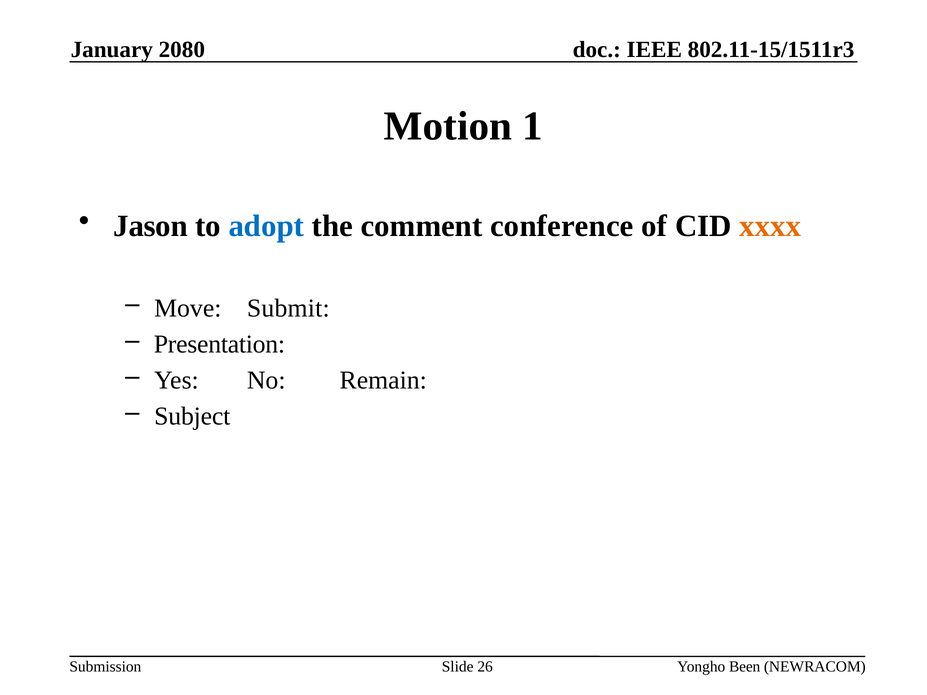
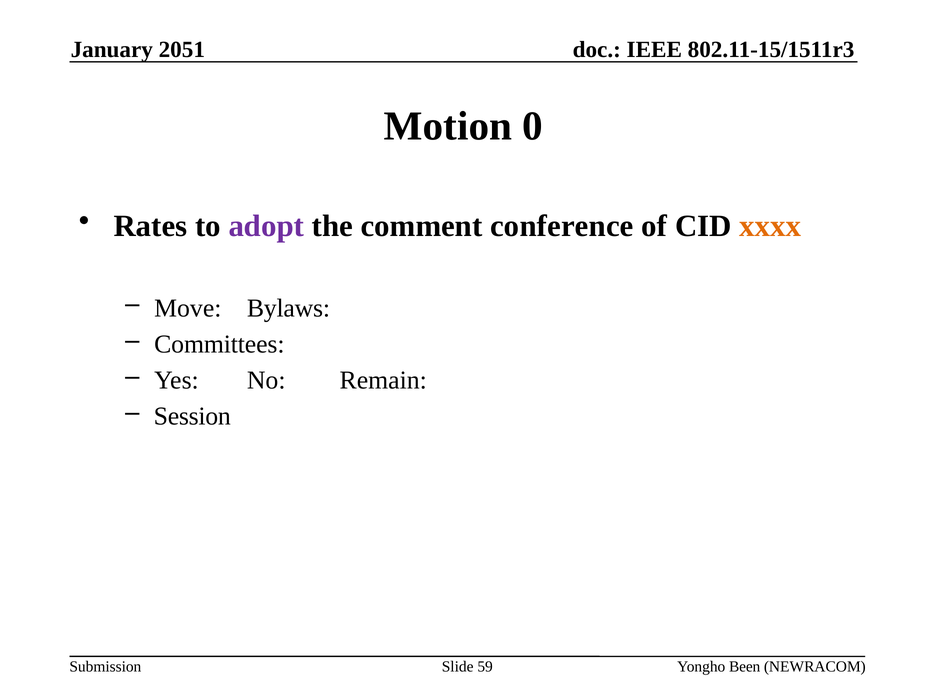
2080: 2080 -> 2051 (182, 49)
1: 1 -> 0 (533, 126)
Jason: Jason -> Rates (150, 226)
adopt colour: blue -> purple (266, 226)
Submit: Submit -> Bylaws (288, 308)
Presentation: Presentation -> Committees (219, 344)
Subject: Subject -> Session (192, 416)
26: 26 -> 59 (485, 667)
